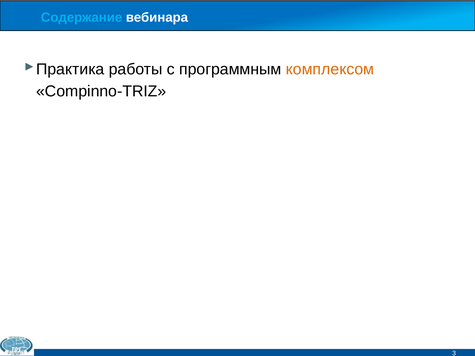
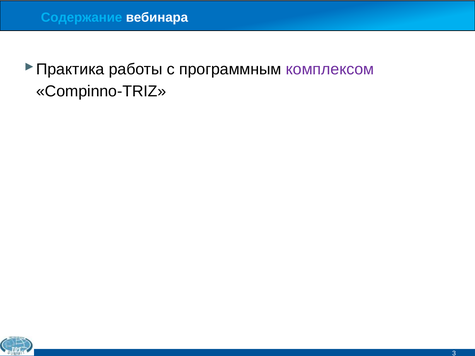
комплексом colour: orange -> purple (330, 69)
